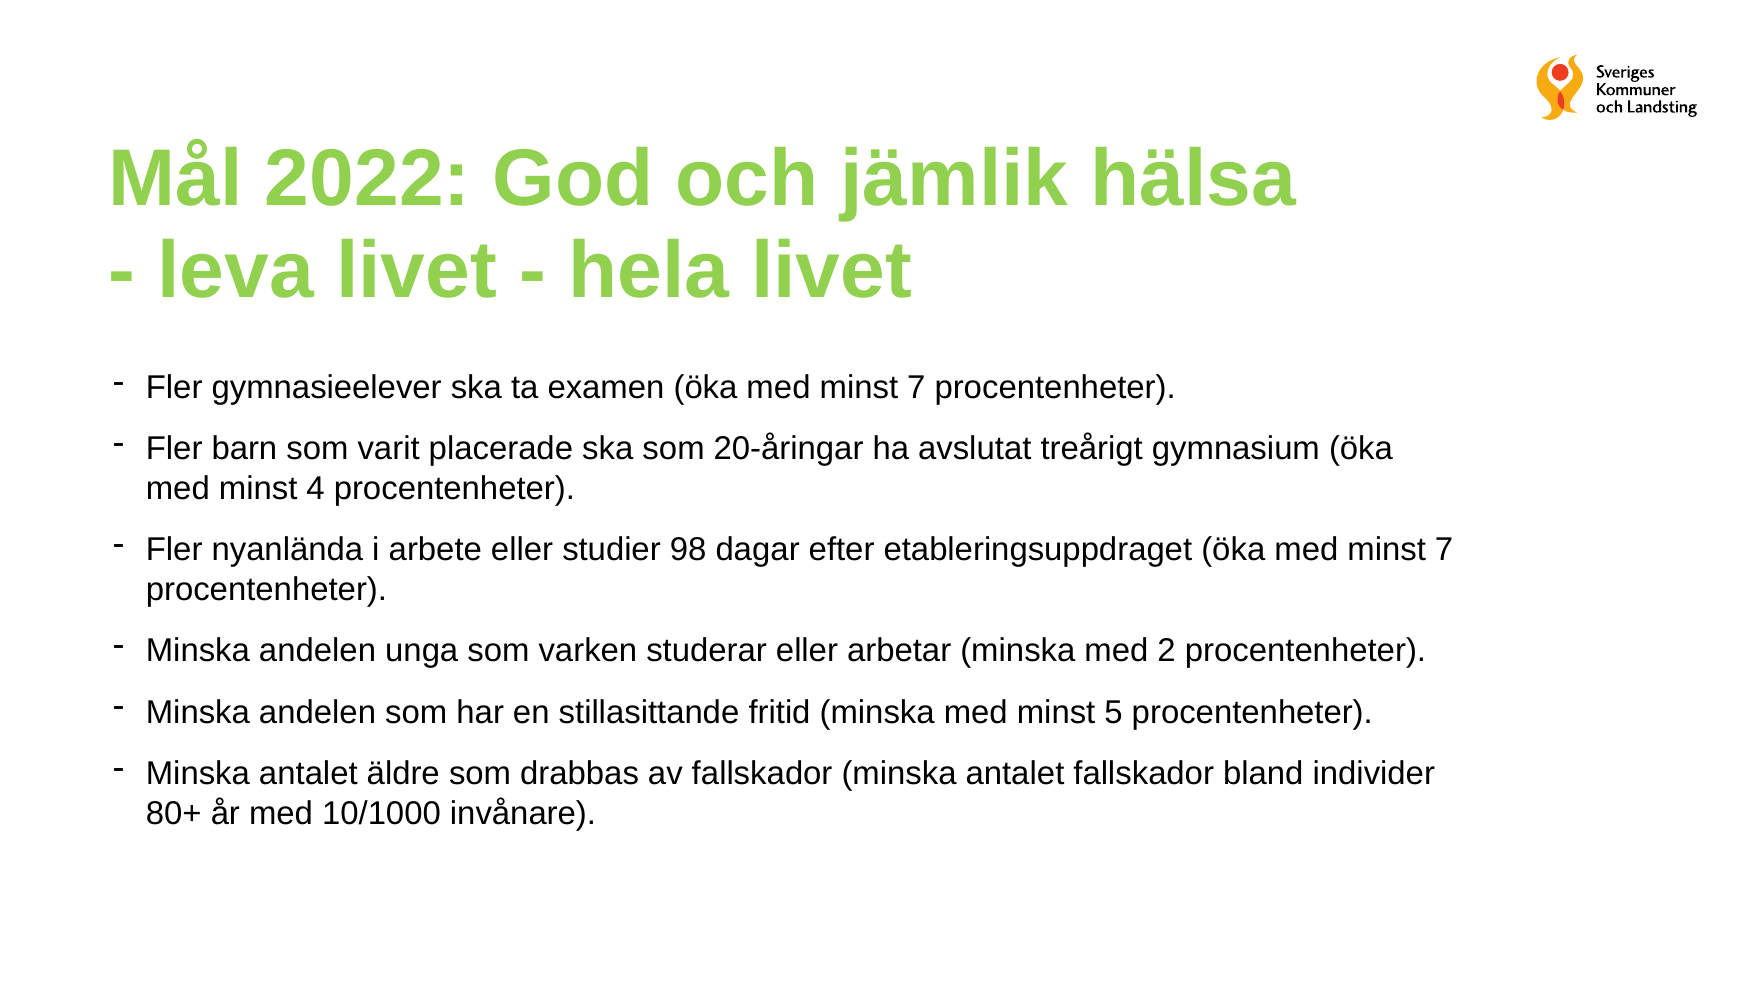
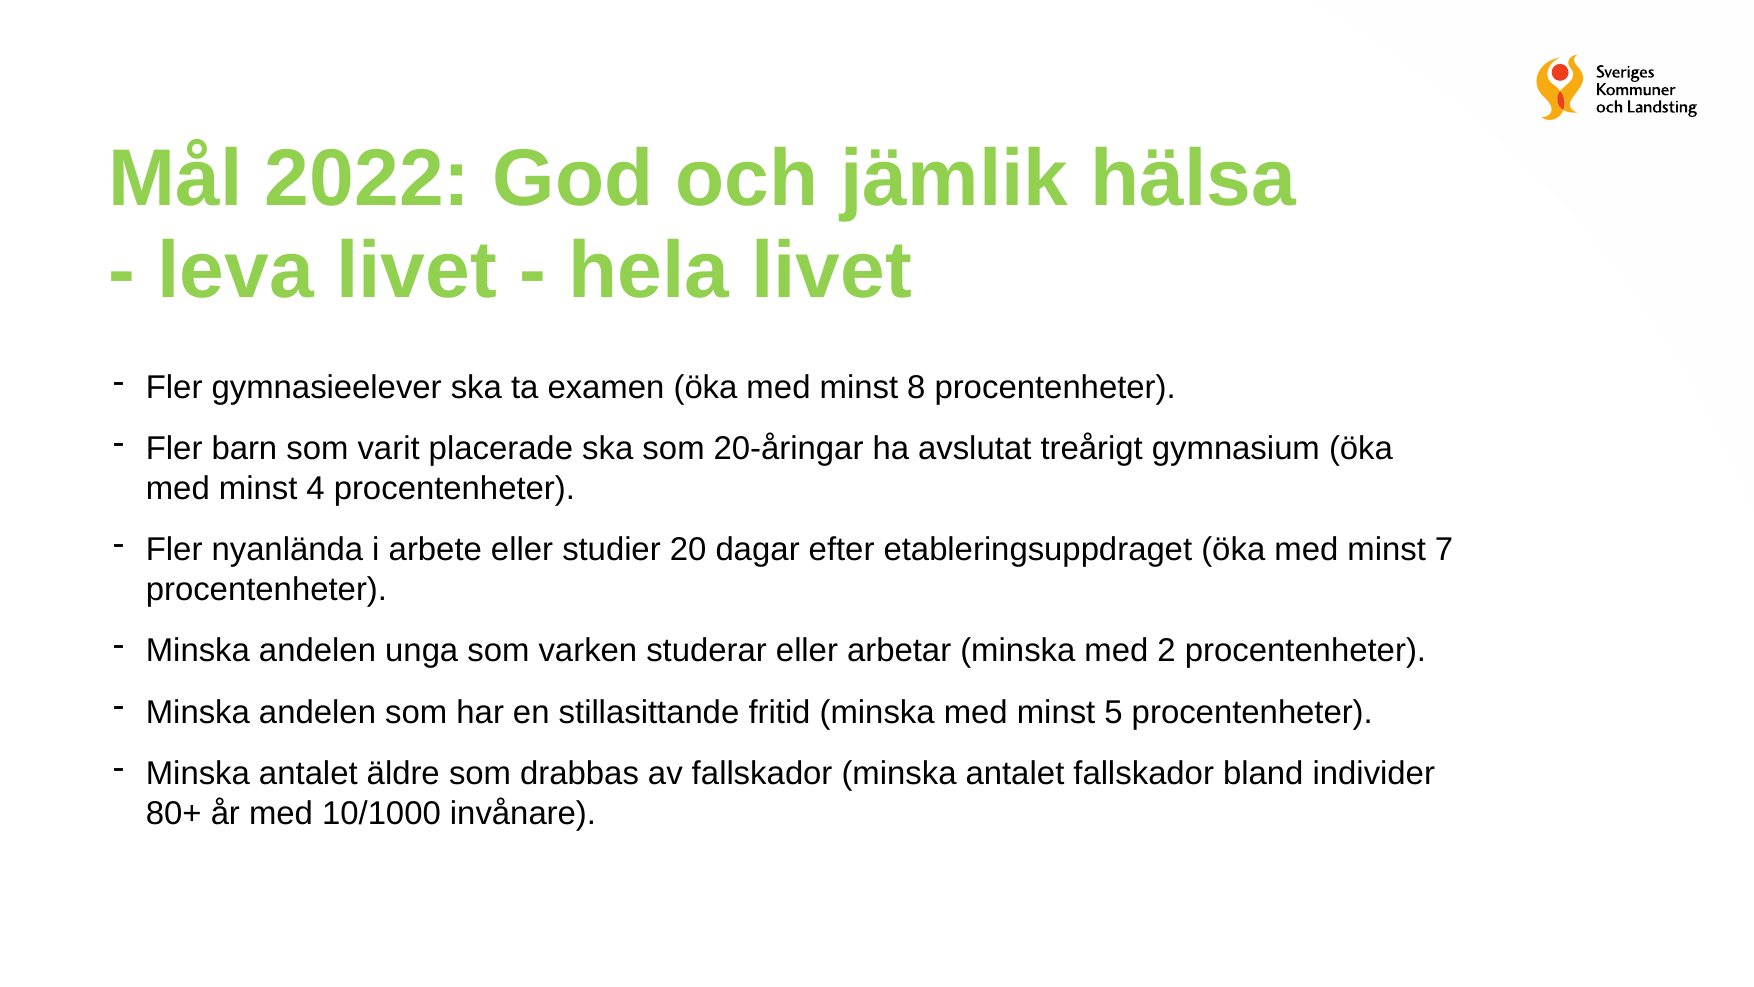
7: 7 -> 8 (916, 388)
98: 98 -> 20 (688, 550)
